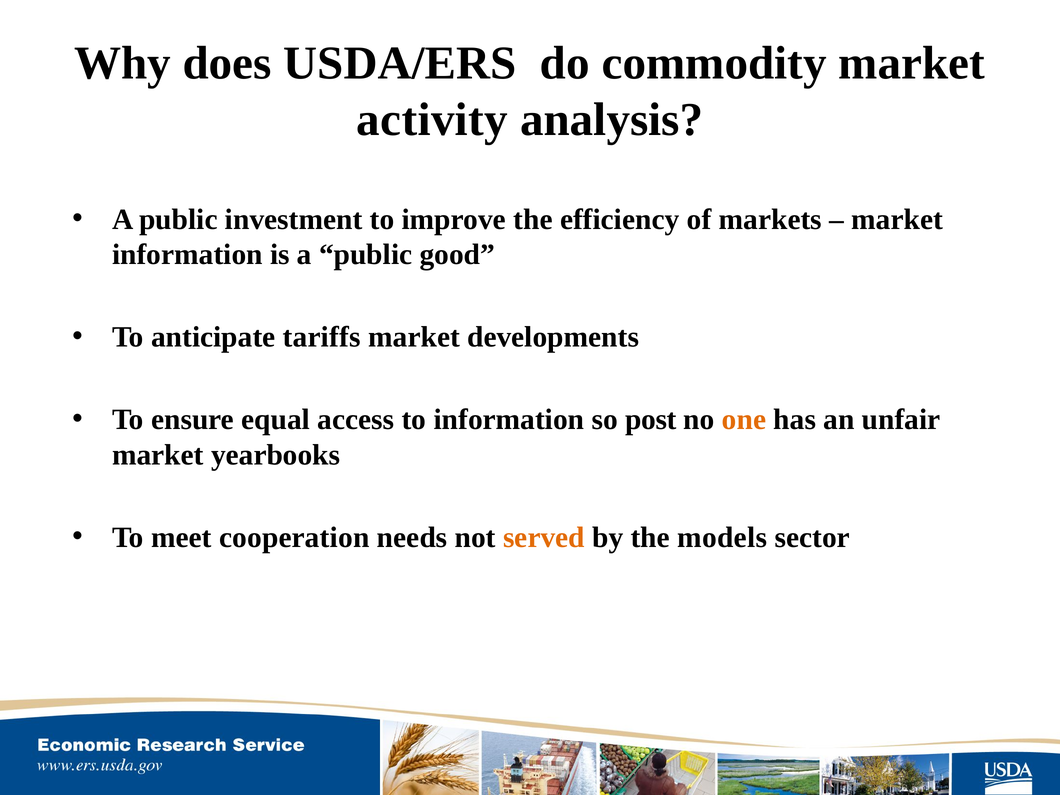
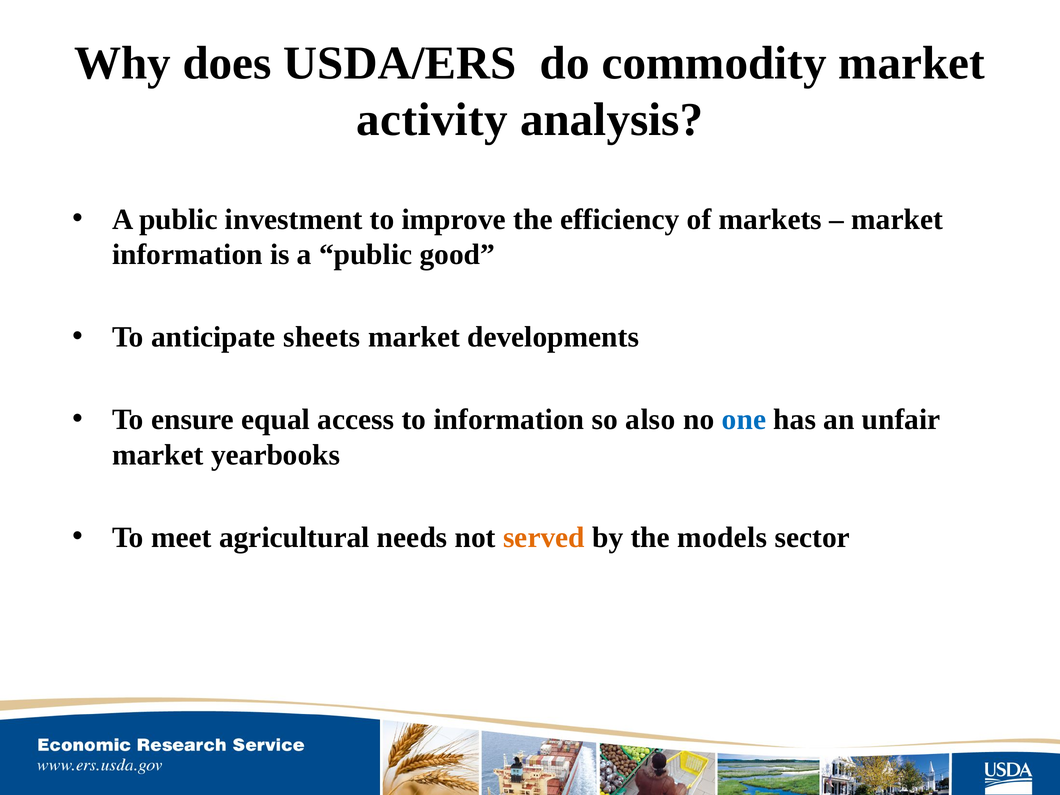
tariffs: tariffs -> sheets (322, 337)
post: post -> also (650, 420)
one colour: orange -> blue (744, 420)
cooperation: cooperation -> agricultural (294, 537)
